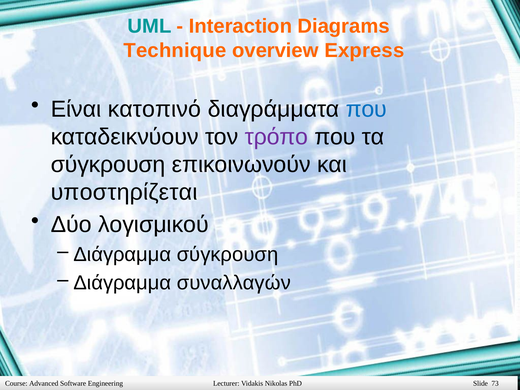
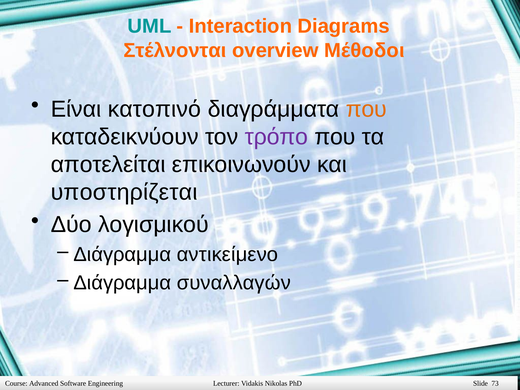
Technique: Technique -> Στέλνονται (175, 50)
Express: Express -> Μέθοδοι (364, 50)
που colour: blue -> orange (366, 109)
σύγκρουση: σύγκρουση -> αποτελείται (108, 165)
Διάγραμμα σύγκρουση: σύγκρουση -> αντικείμενο (227, 255)
